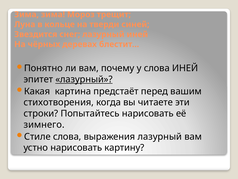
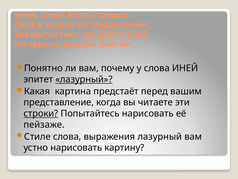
стихотворения: стихотворения -> представление (59, 102)
строки underline: none -> present (41, 113)
зимнего: зимнего -> пейзаже (44, 124)
